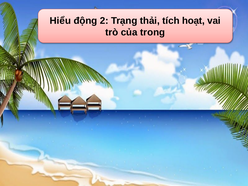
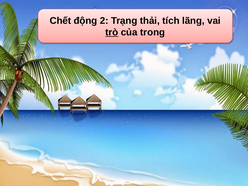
Hiểu: Hiểu -> Chết (60, 21)
hoạt: hoạt -> lãng (193, 21)
trò underline: none -> present (112, 32)
